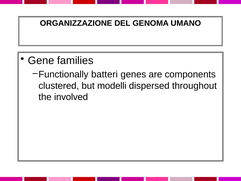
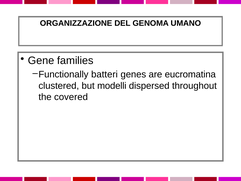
components: components -> eucromatina (190, 74)
involved: involved -> covered (71, 97)
